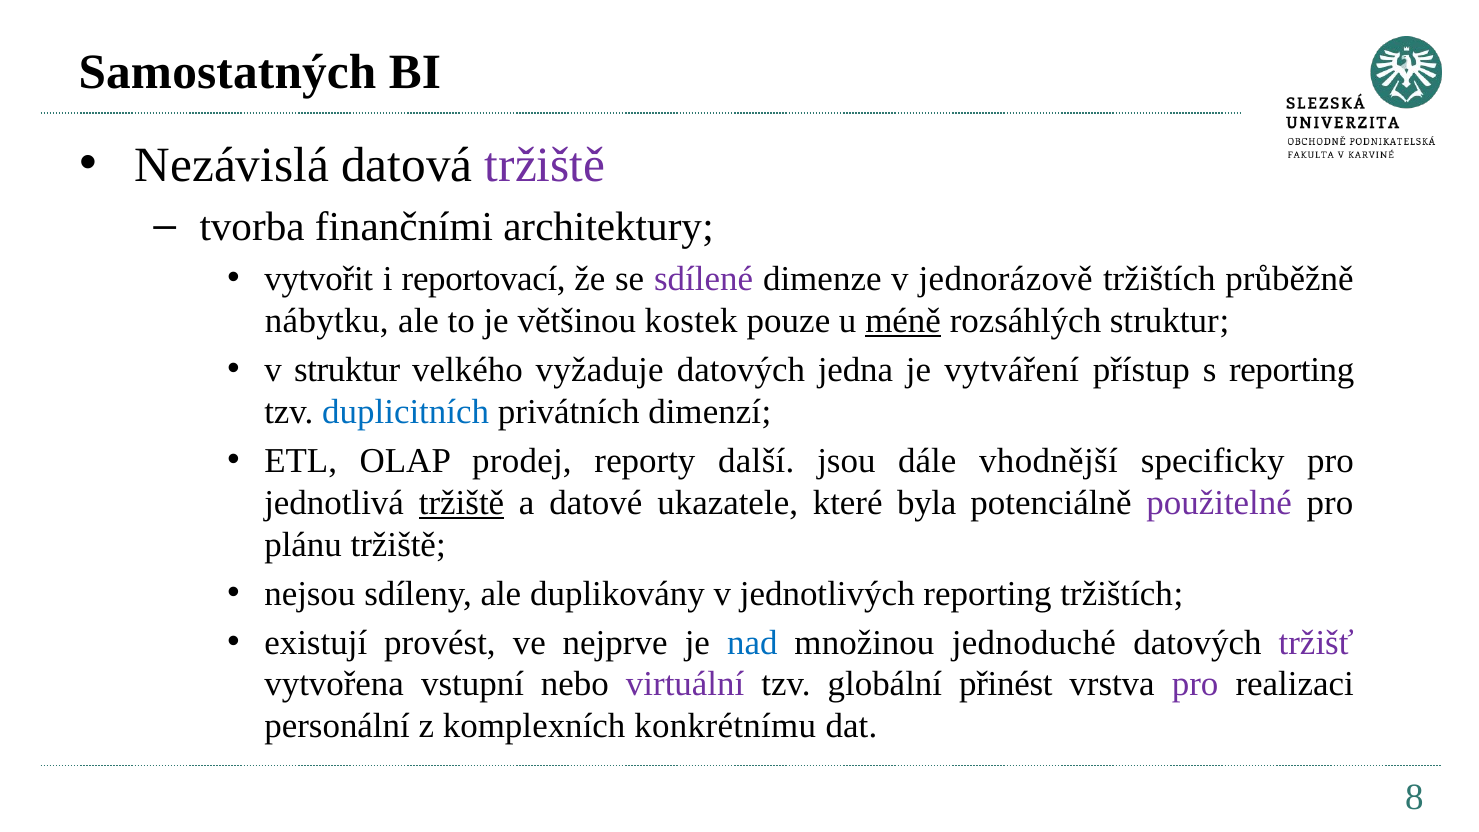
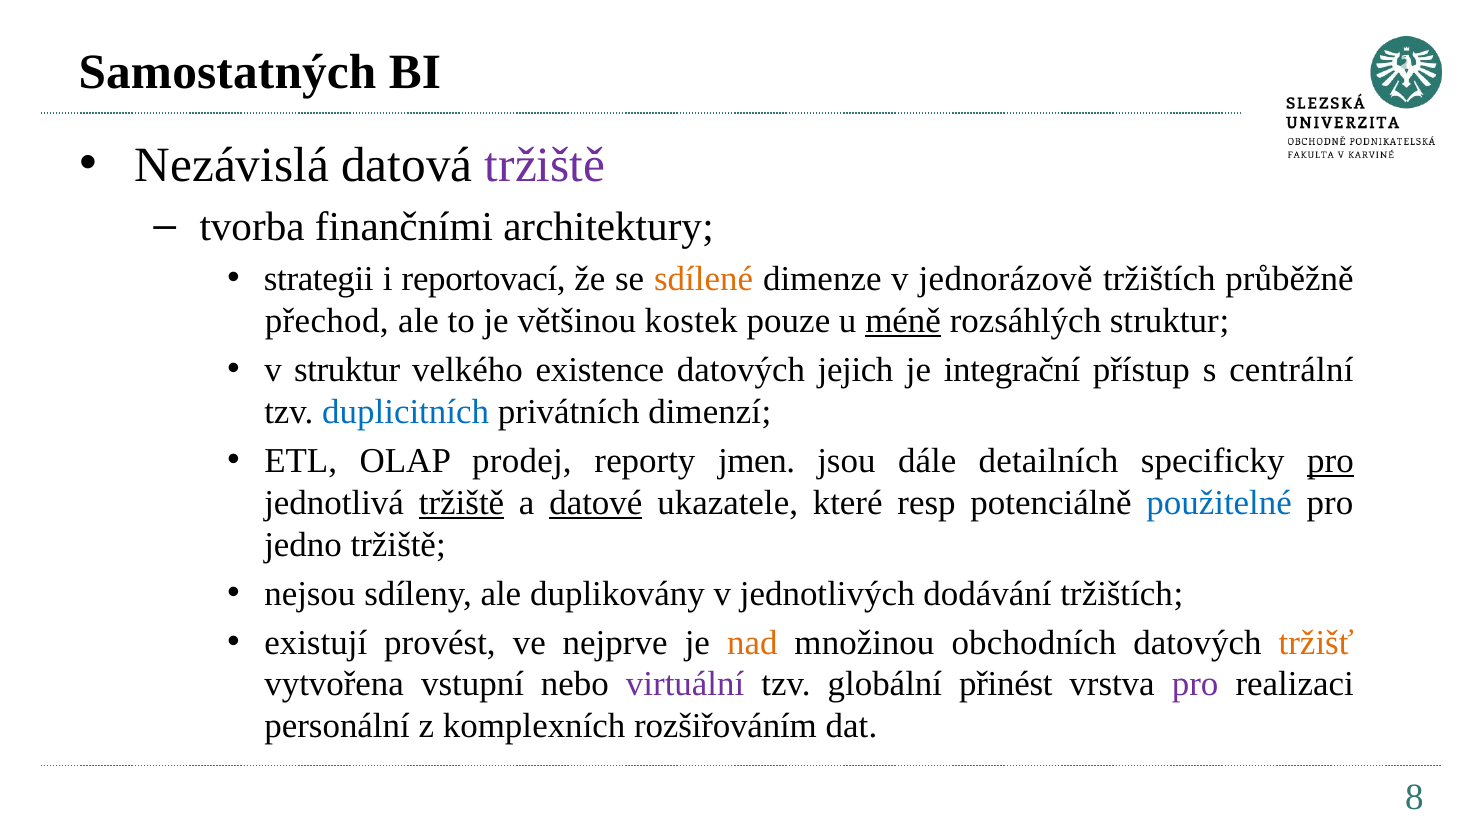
vytvořit: vytvořit -> strategii (319, 279)
sdílené colour: purple -> orange (704, 279)
nábytku: nábytku -> přechod (327, 321)
vyžaduje: vyžaduje -> existence (600, 370)
jedna: jedna -> jejich (856, 370)
vytváření: vytváření -> integrační (1012, 370)
s reporting: reporting -> centrální (1291, 370)
další: další -> jmen (757, 461)
vhodnější: vhodnější -> detailních (1048, 461)
pro underline: none -> present (1330, 461)
datové underline: none -> present (596, 503)
byla: byla -> resp (927, 503)
použitelné colour: purple -> blue (1219, 503)
plánu: plánu -> jedno (303, 545)
jednotlivých reporting: reporting -> dodávání (988, 594)
nad colour: blue -> orange (752, 642)
jednoduché: jednoduché -> obchodních (1034, 642)
tržišť colour: purple -> orange (1316, 642)
konkrétnímu: konkrétnímu -> rozšiřováním (725, 726)
